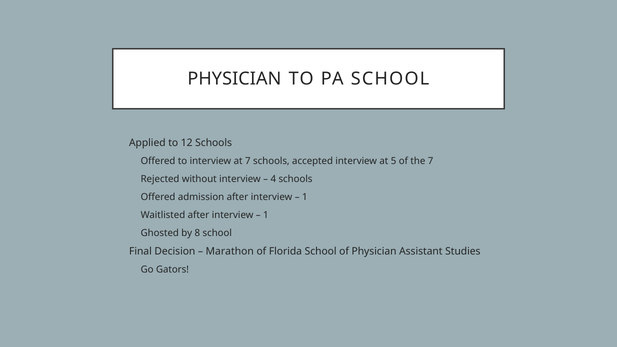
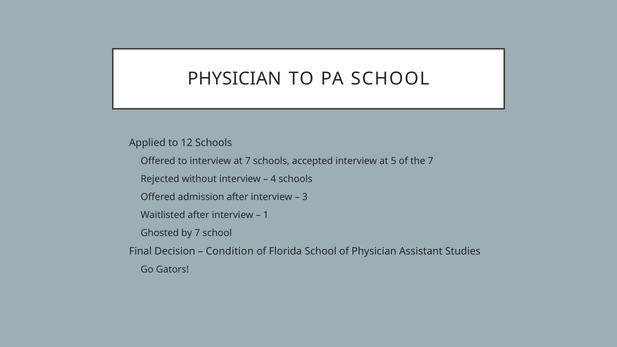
1: 1 -> 3 (305, 197)
by 8: 8 -> 7 (197, 233)
Marathon: Marathon -> Condition (230, 251)
